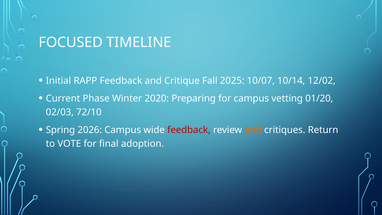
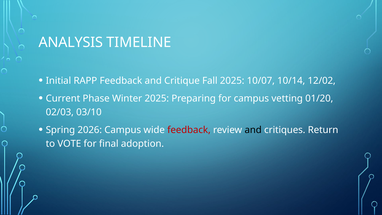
FOCUSED: FOCUSED -> ANALYSIS (71, 42)
Winter 2020: 2020 -> 2025 (157, 98)
72/10: 72/10 -> 03/10 (89, 112)
and colour: orange -> black (253, 130)
